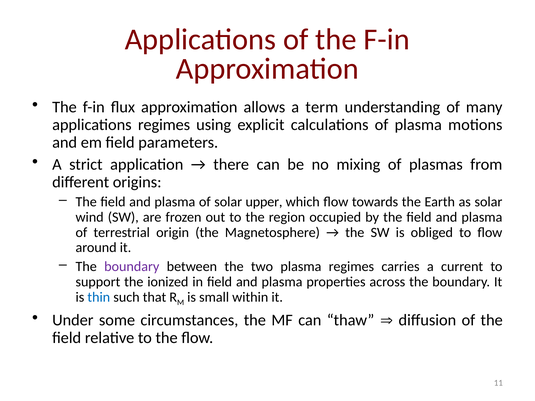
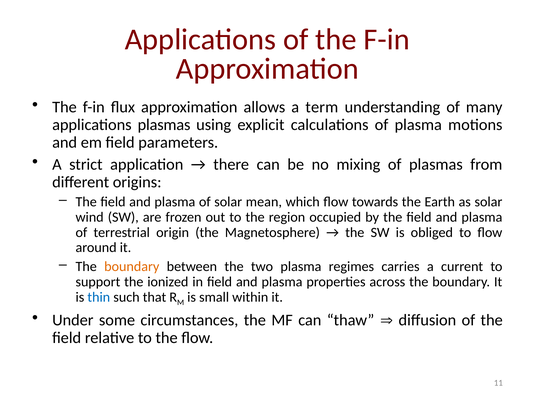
applications regimes: regimes -> plasmas (164, 125)
upper: upper -> mean (264, 202)
boundary colour: purple -> orange (132, 267)
